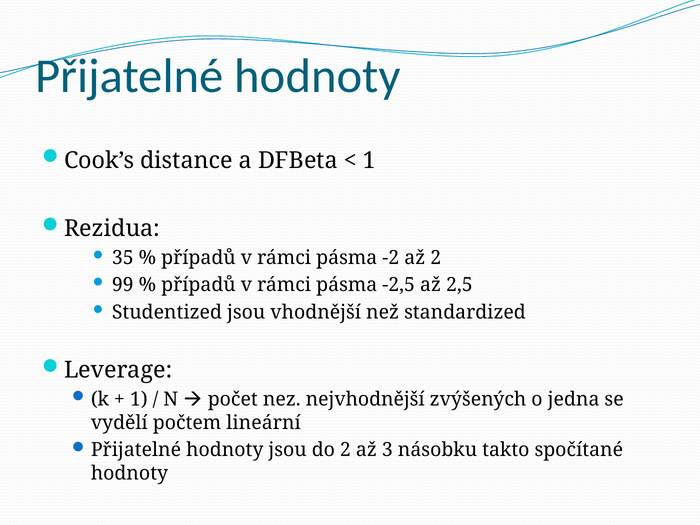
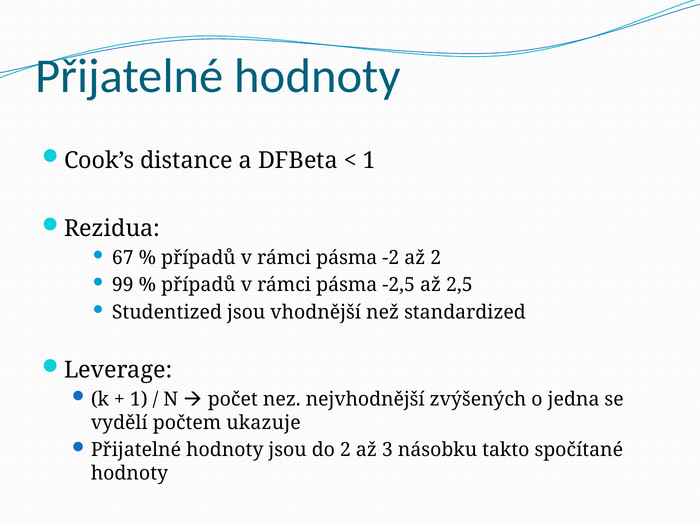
35: 35 -> 67 (123, 258)
lineární: lineární -> ukazuje (264, 423)
